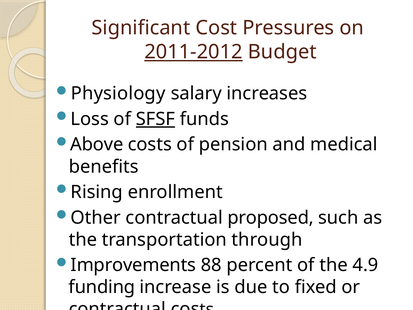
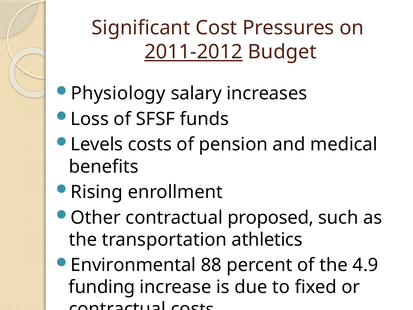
SFSF underline: present -> none (155, 119)
Above: Above -> Levels (97, 144)
through: through -> athletics (267, 239)
Improvements: Improvements -> Environmental (133, 265)
